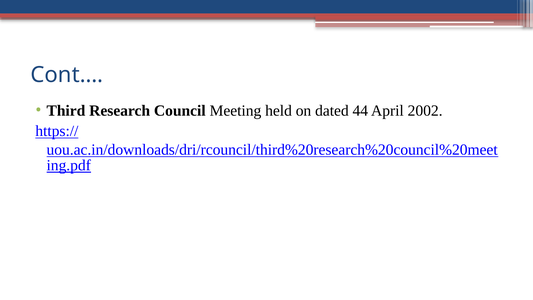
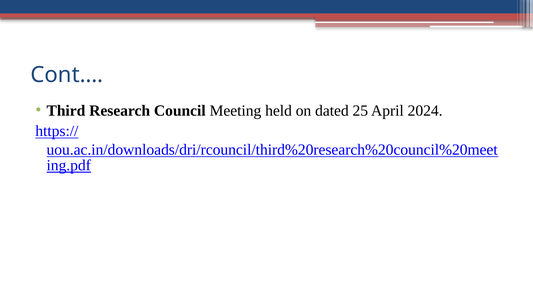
44: 44 -> 25 (360, 111)
2002: 2002 -> 2024 (425, 111)
